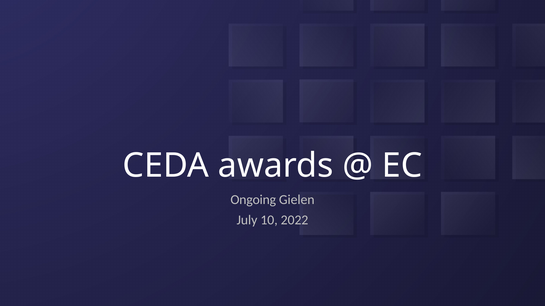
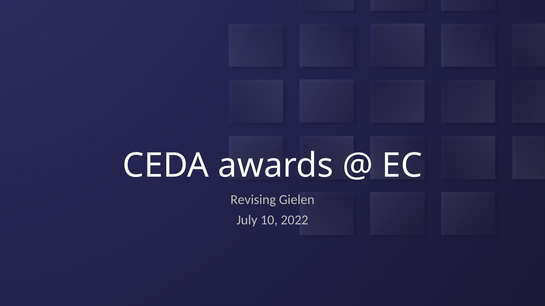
Ongoing: Ongoing -> Revising (253, 200)
